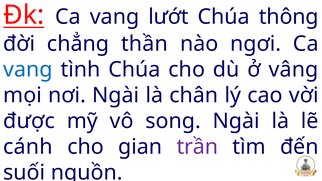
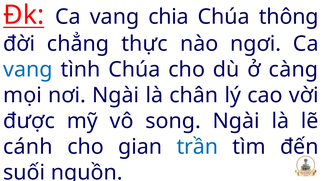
lướt: lướt -> chia (169, 17)
thần: thần -> thực (144, 44)
vâng: vâng -> càng (293, 70)
trần colour: purple -> blue (197, 147)
